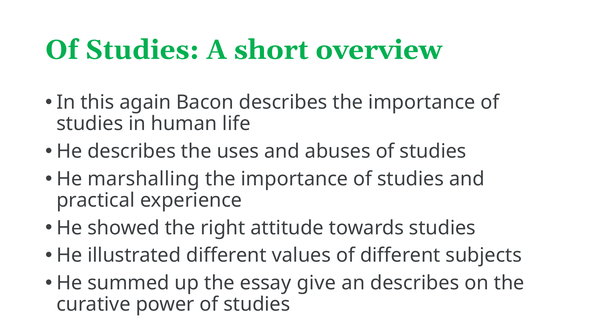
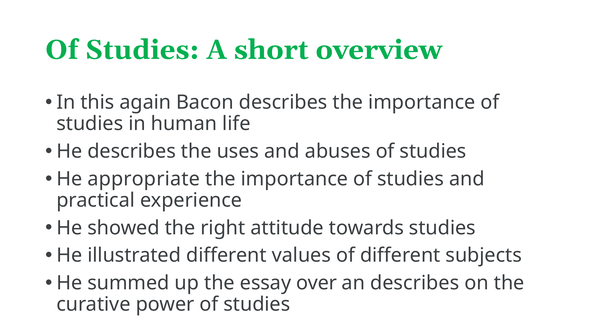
marshalling: marshalling -> appropriate (144, 179)
give: give -> over (317, 283)
